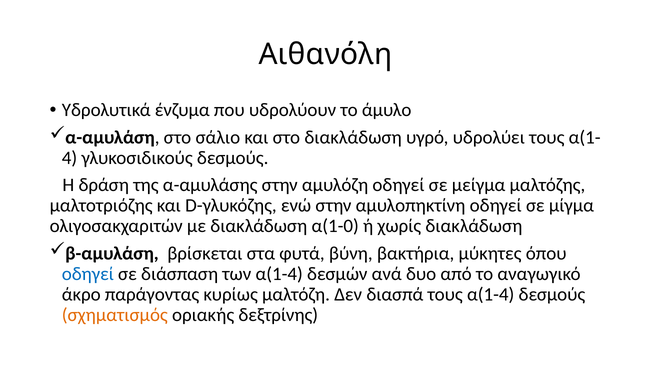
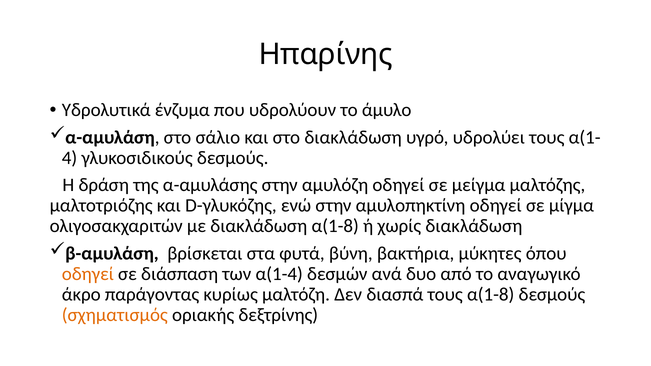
Αιθανόλη: Αιθανόλη -> Ηπαρίνης (326, 55)
διακλάδωση α(1-0: α(1-0 -> α(1-8 (335, 226)
οδηγεί colour: blue -> orange (88, 274)
τους α(1-4: α(1-4 -> α(1-8 (491, 295)
